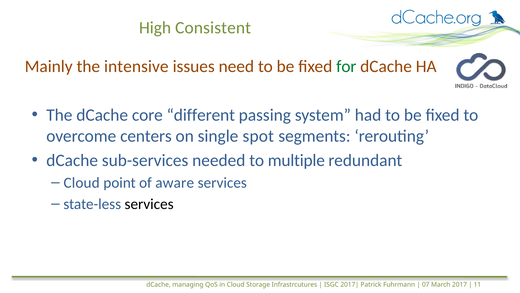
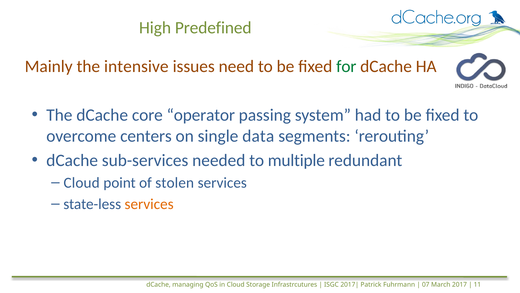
Consistent: Consistent -> Predefined (213, 28)
different: different -> operator (201, 115)
spot: spot -> data (258, 136)
aware: aware -> stolen (175, 182)
services colour: black -> orange (149, 204)
